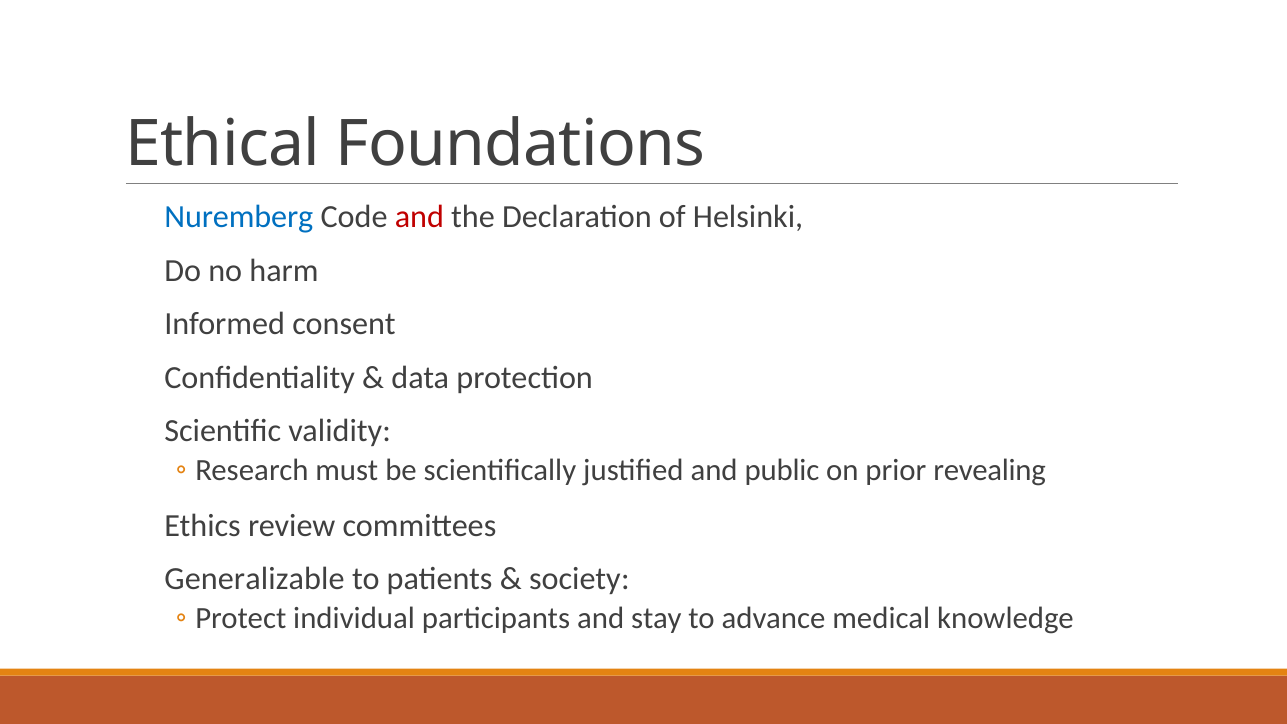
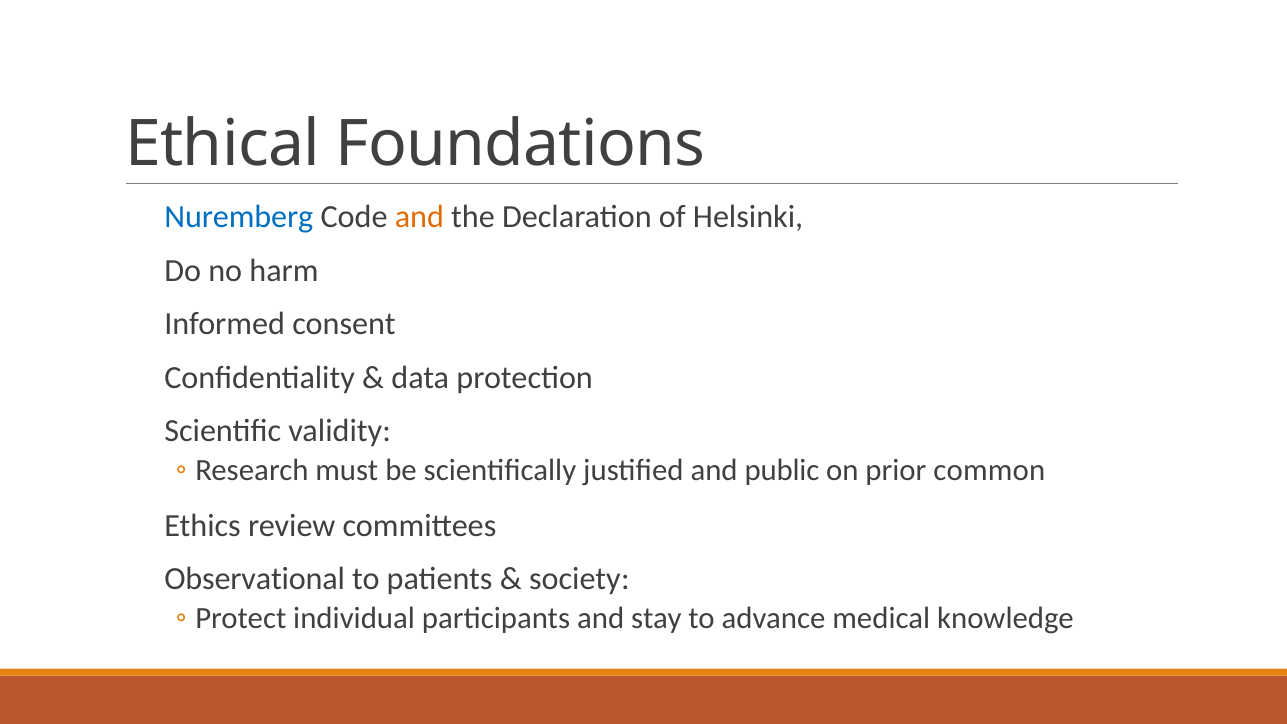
and colour: red -> orange (419, 217)
revealing: revealing -> common (989, 470)
Generalizable: Generalizable -> Observational (255, 579)
